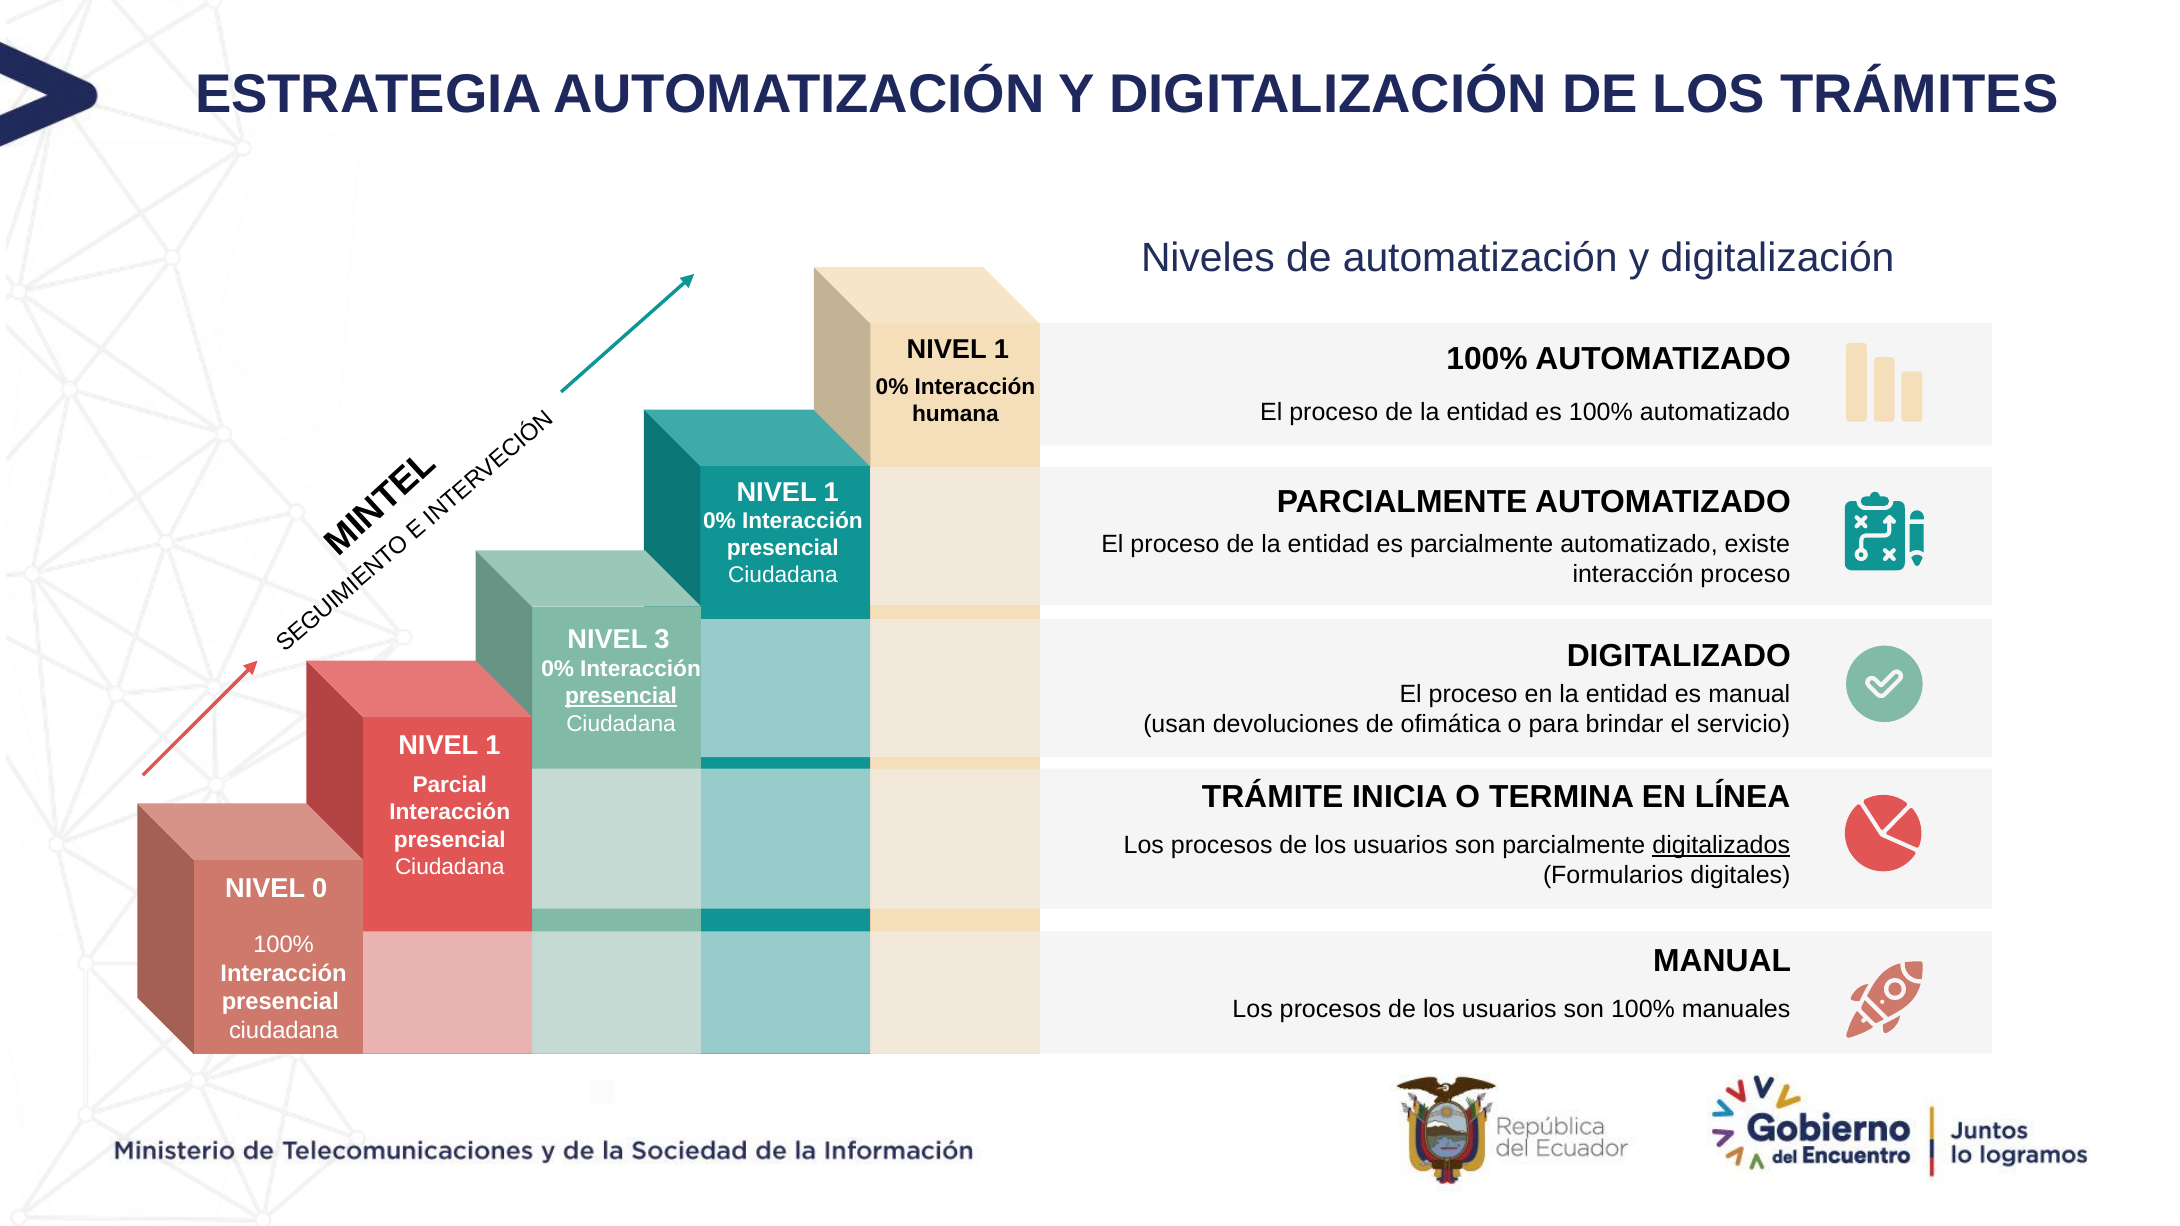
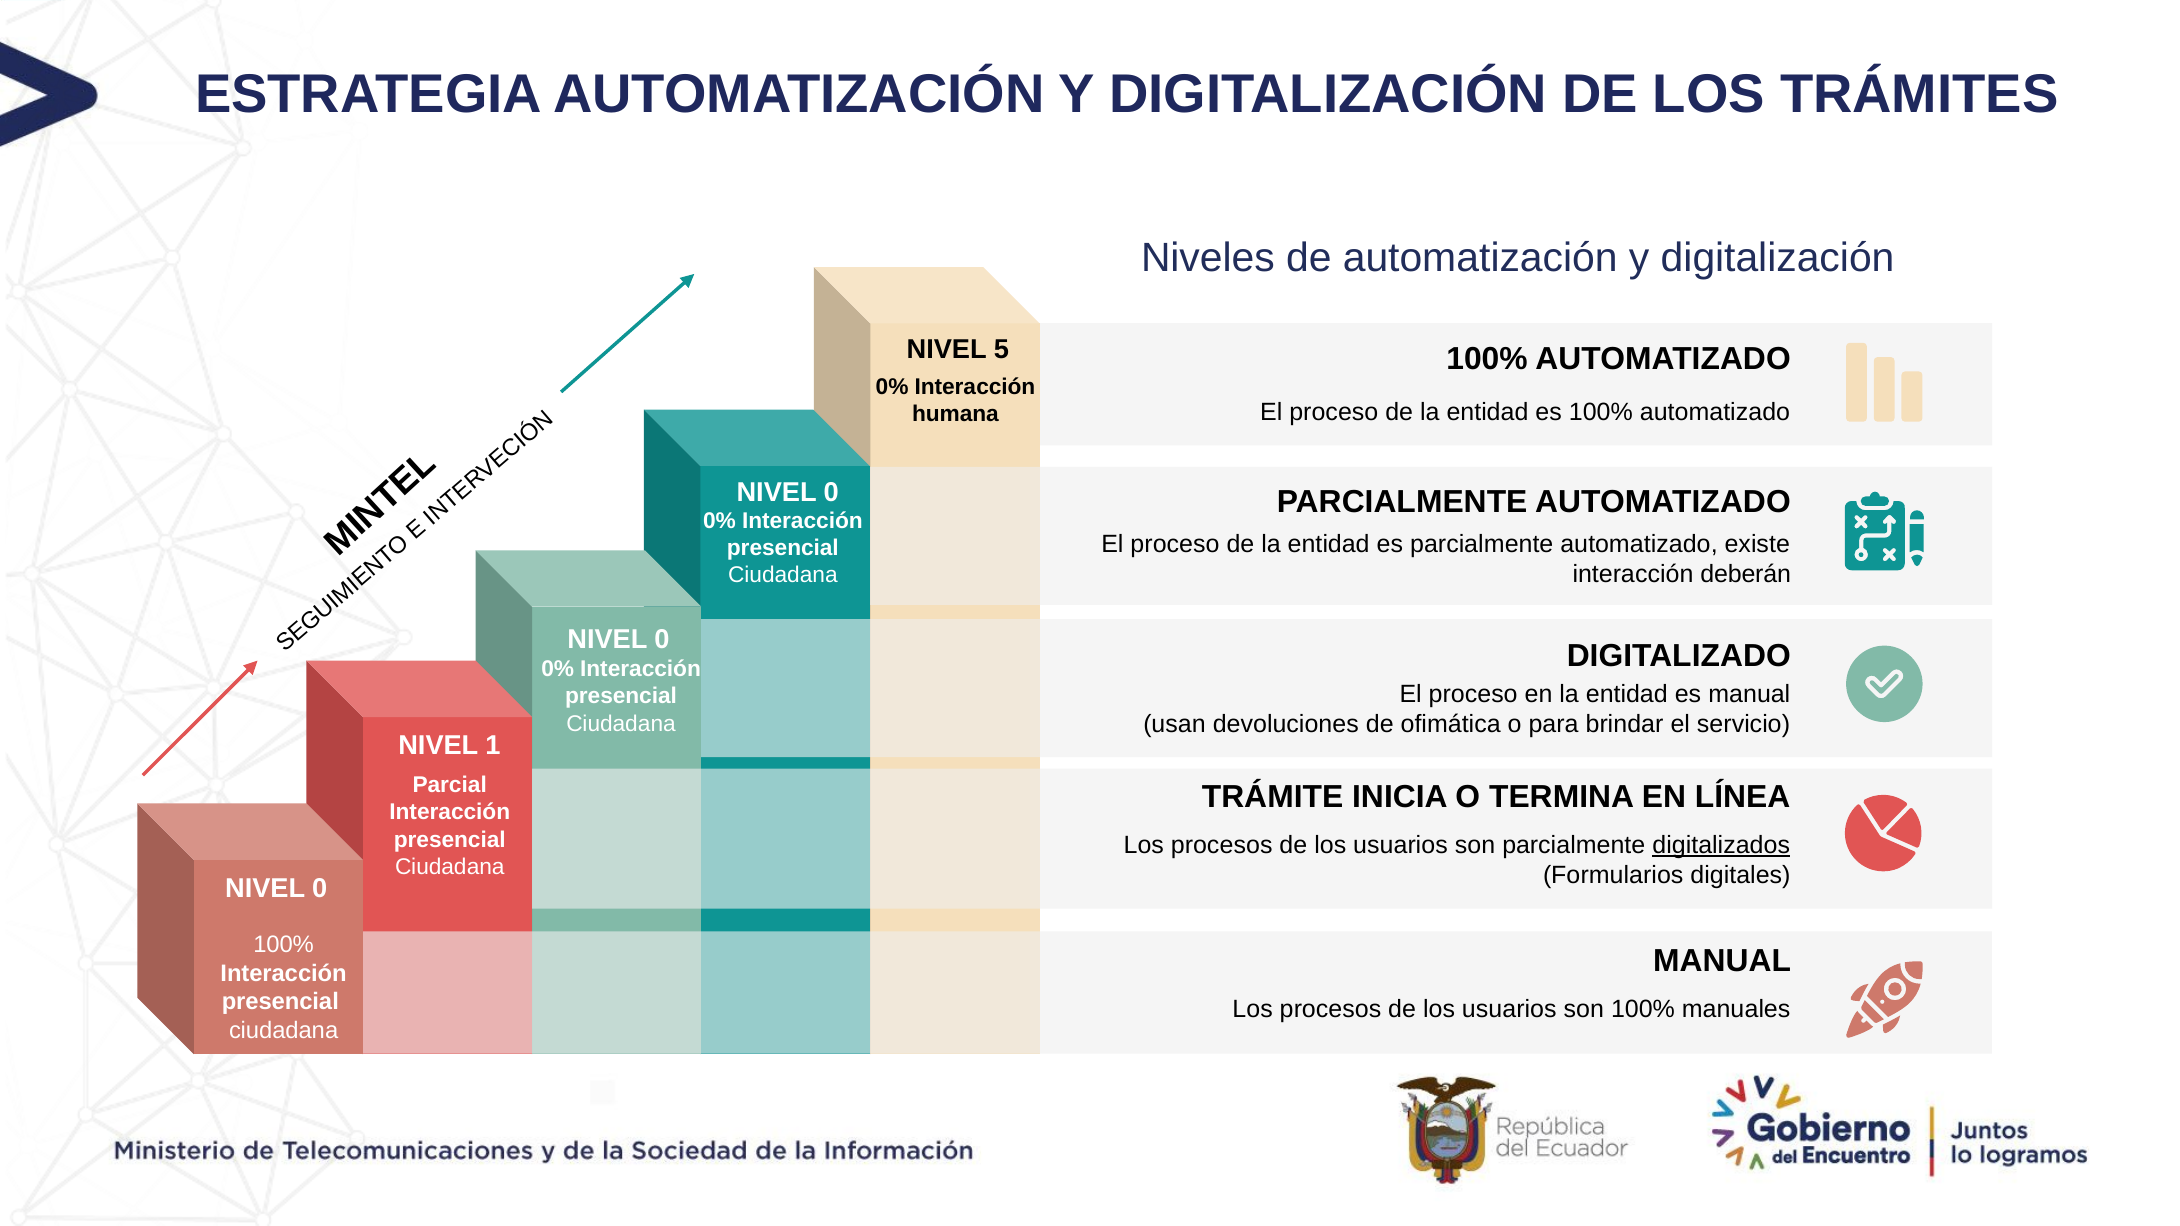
1: 1 -> 5 (1001, 350)
1: 1 -> 0 (831, 493)
interacción proceso: proceso -> deberán (1746, 574)
3: 3 -> 0 (662, 640)
presencial underline: present -> none (621, 696)
